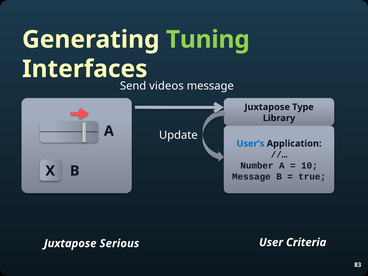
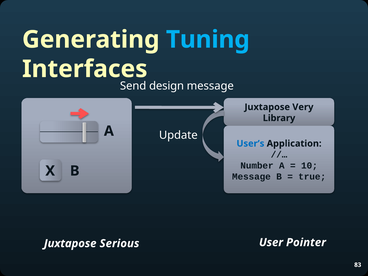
Tuning colour: light green -> light blue (208, 40)
videos: videos -> design (167, 86)
Type: Type -> Very (303, 107)
Criteria: Criteria -> Pointer (306, 242)
